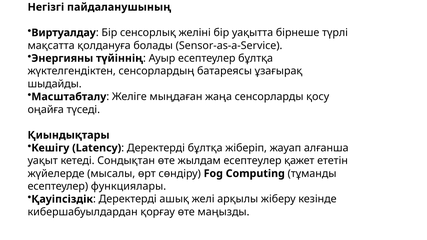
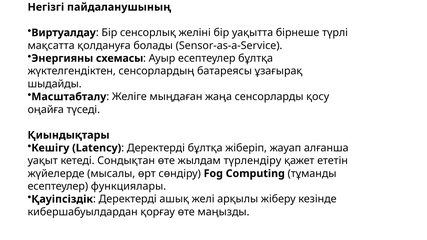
түйіннің: түйіннің -> схемасы (120, 58)
жылдам есептеулер: есептеулер -> түрлендіру (252, 161)
